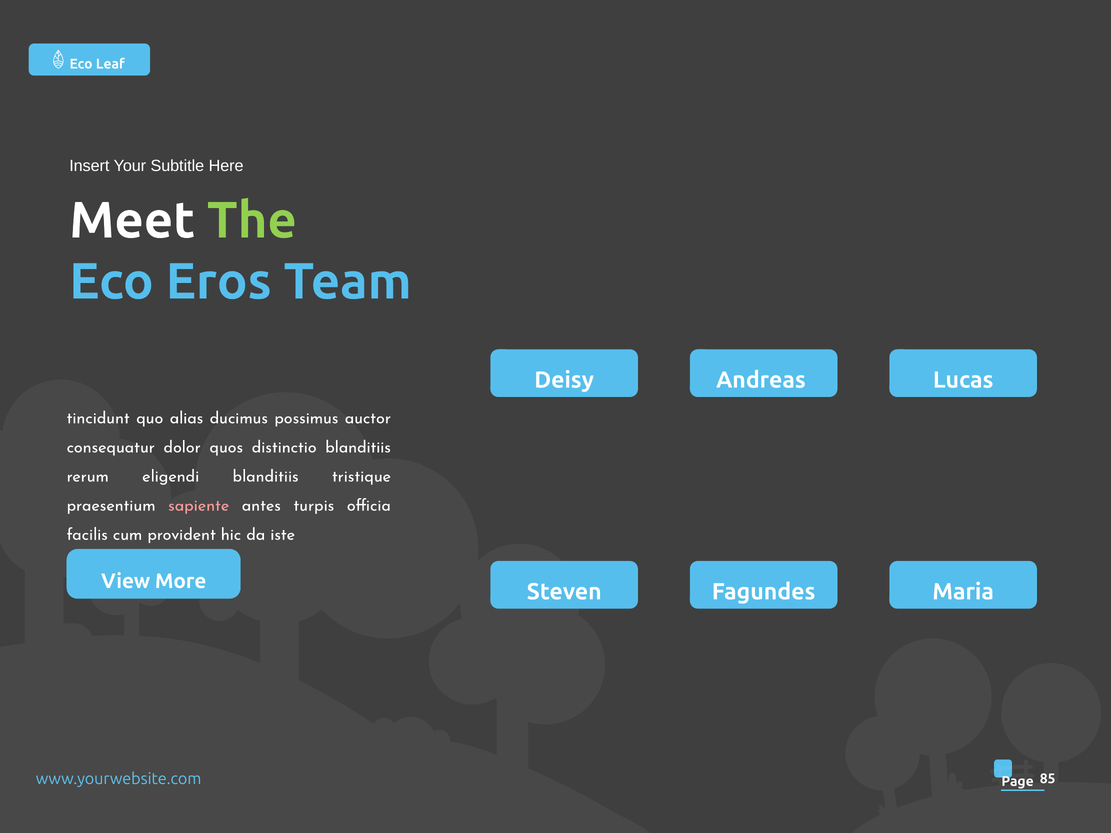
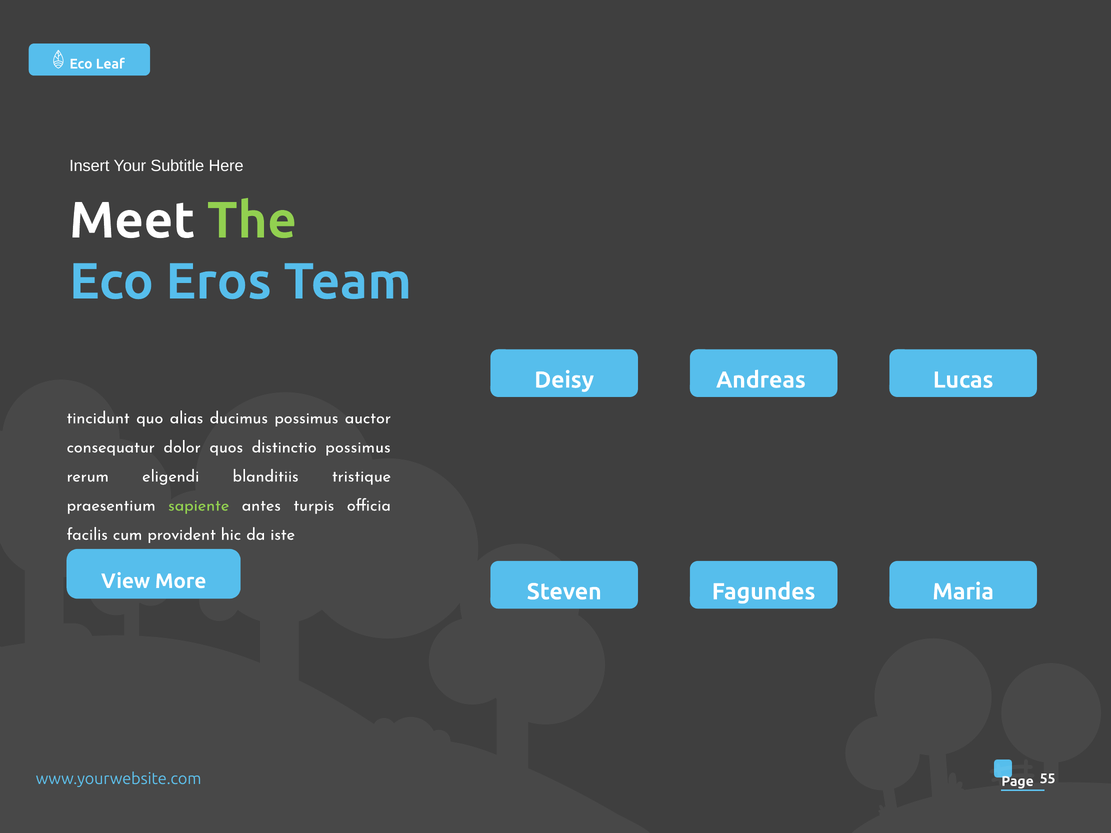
distinctio blanditiis: blanditiis -> possimus (358, 447)
sapiente colour: pink -> light green (199, 505)
85: 85 -> 55 (1048, 779)
